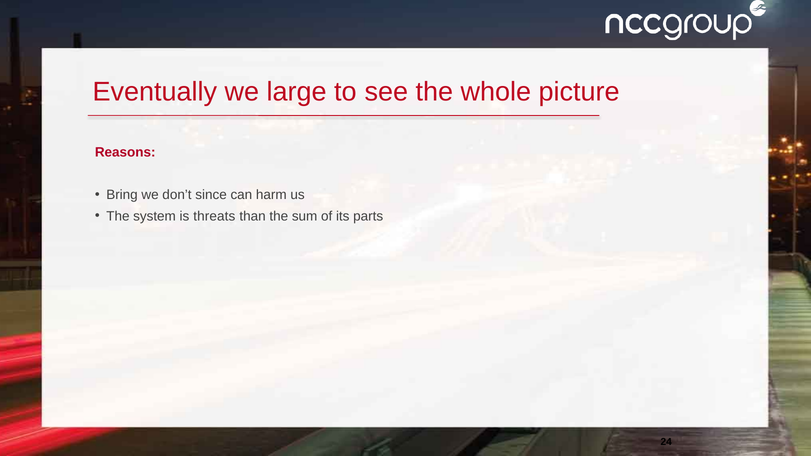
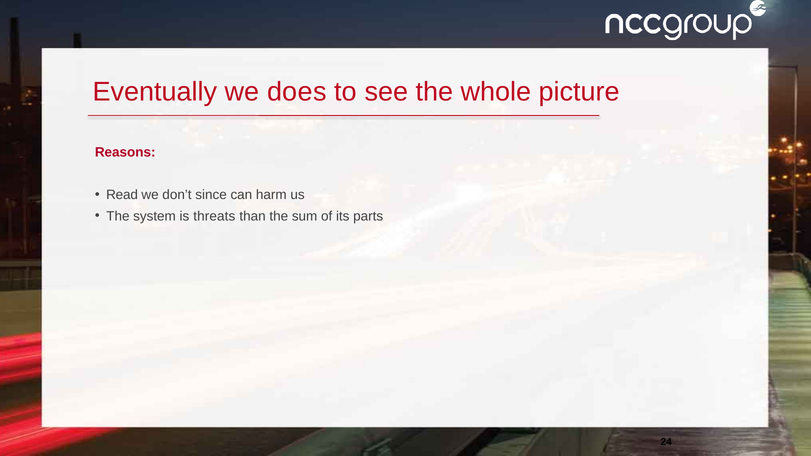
large: large -> does (297, 92)
Bring: Bring -> Read (122, 195)
